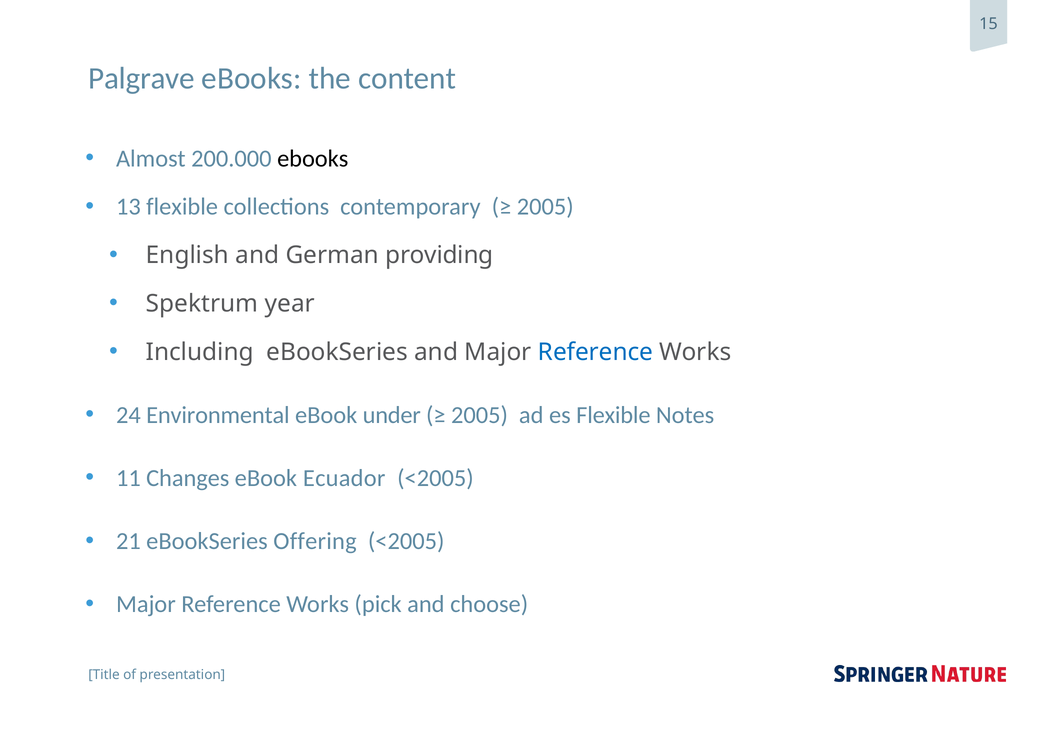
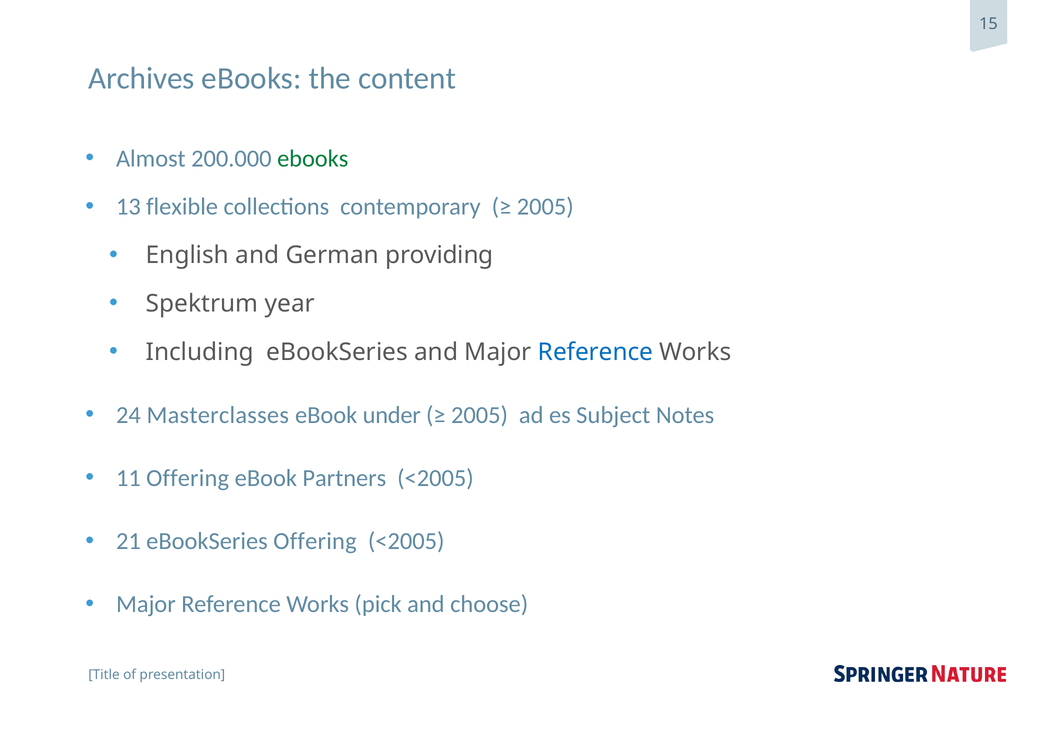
Palgrave: Palgrave -> Archives (141, 79)
ebooks colour: black -> green (313, 158)
Environmental: Environmental -> Masterclasses (218, 415)
es Flexible: Flexible -> Subject (613, 415)
11 Changes: Changes -> Offering (188, 478)
Ecuador: Ecuador -> Partners (344, 478)
